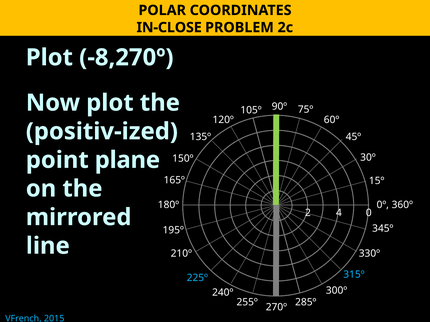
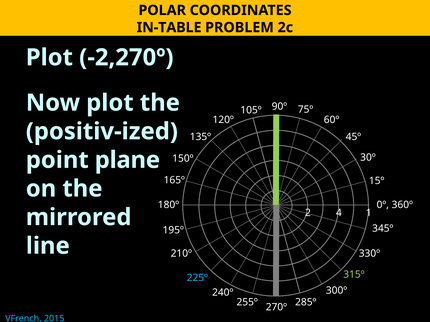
IN-CLOSE: IN-CLOSE -> IN-TABLE (169, 28)
-8,270º: -8,270º -> -2,270º (126, 58)
0: 0 -> 1 (369, 213)
315º colour: light blue -> light green (354, 275)
